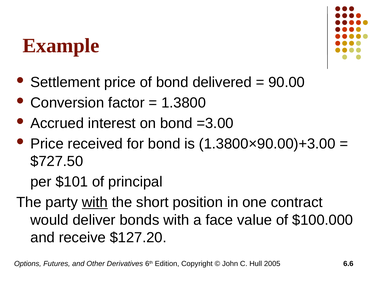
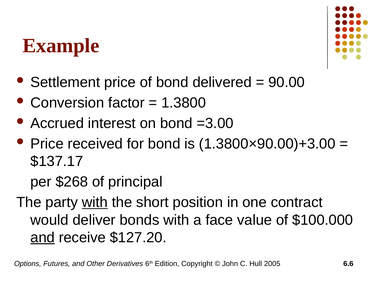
$727.50: $727.50 -> $137.17 (57, 161)
$101: $101 -> $268 (72, 182)
and underline: none -> present (43, 237)
